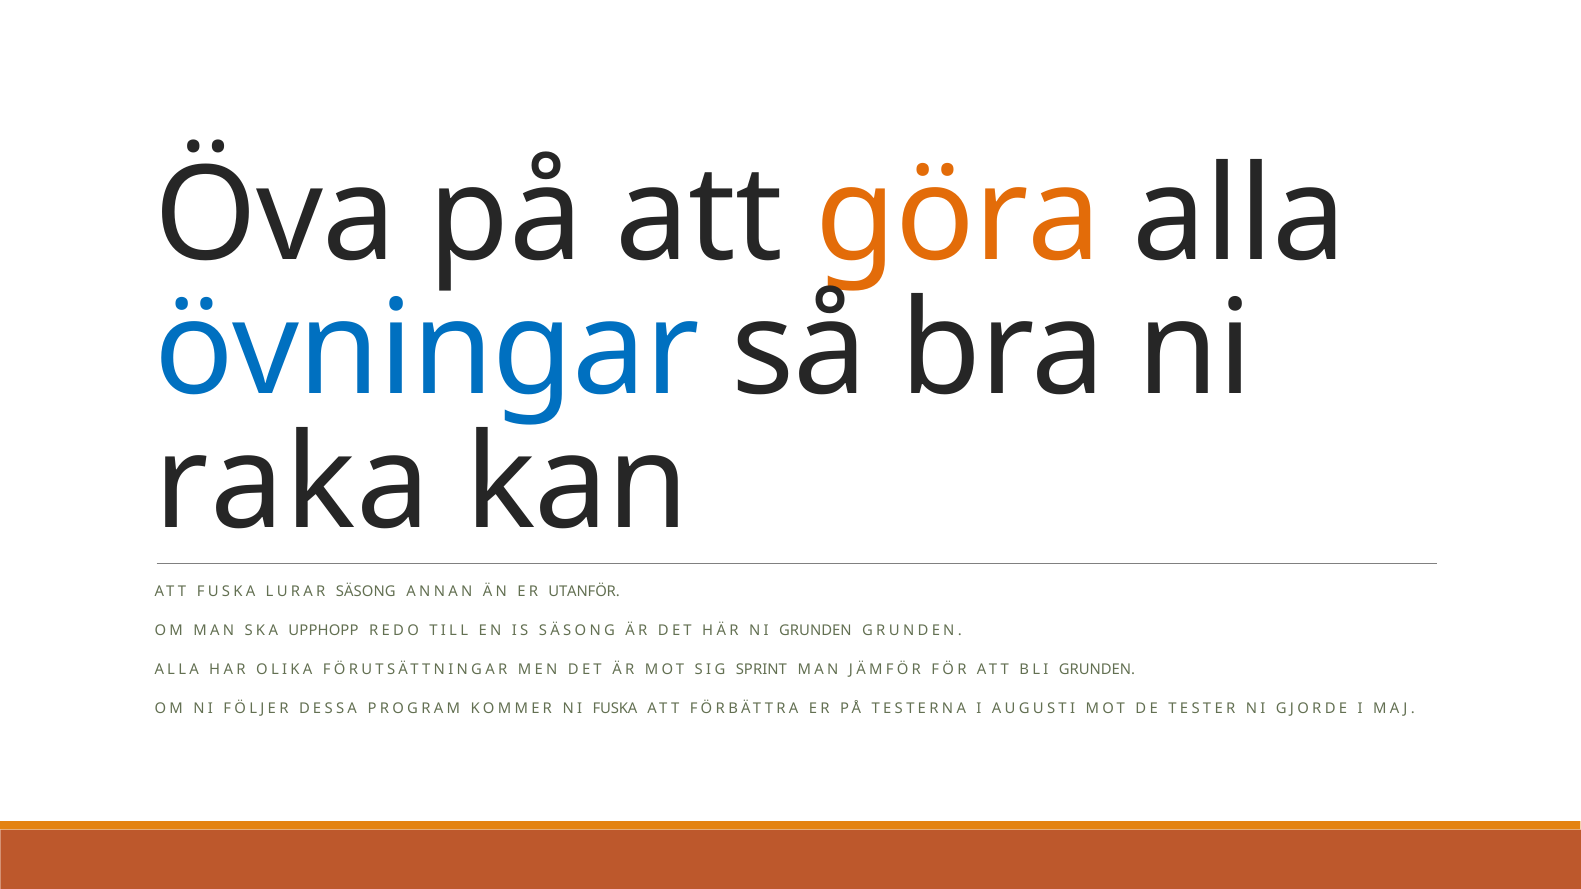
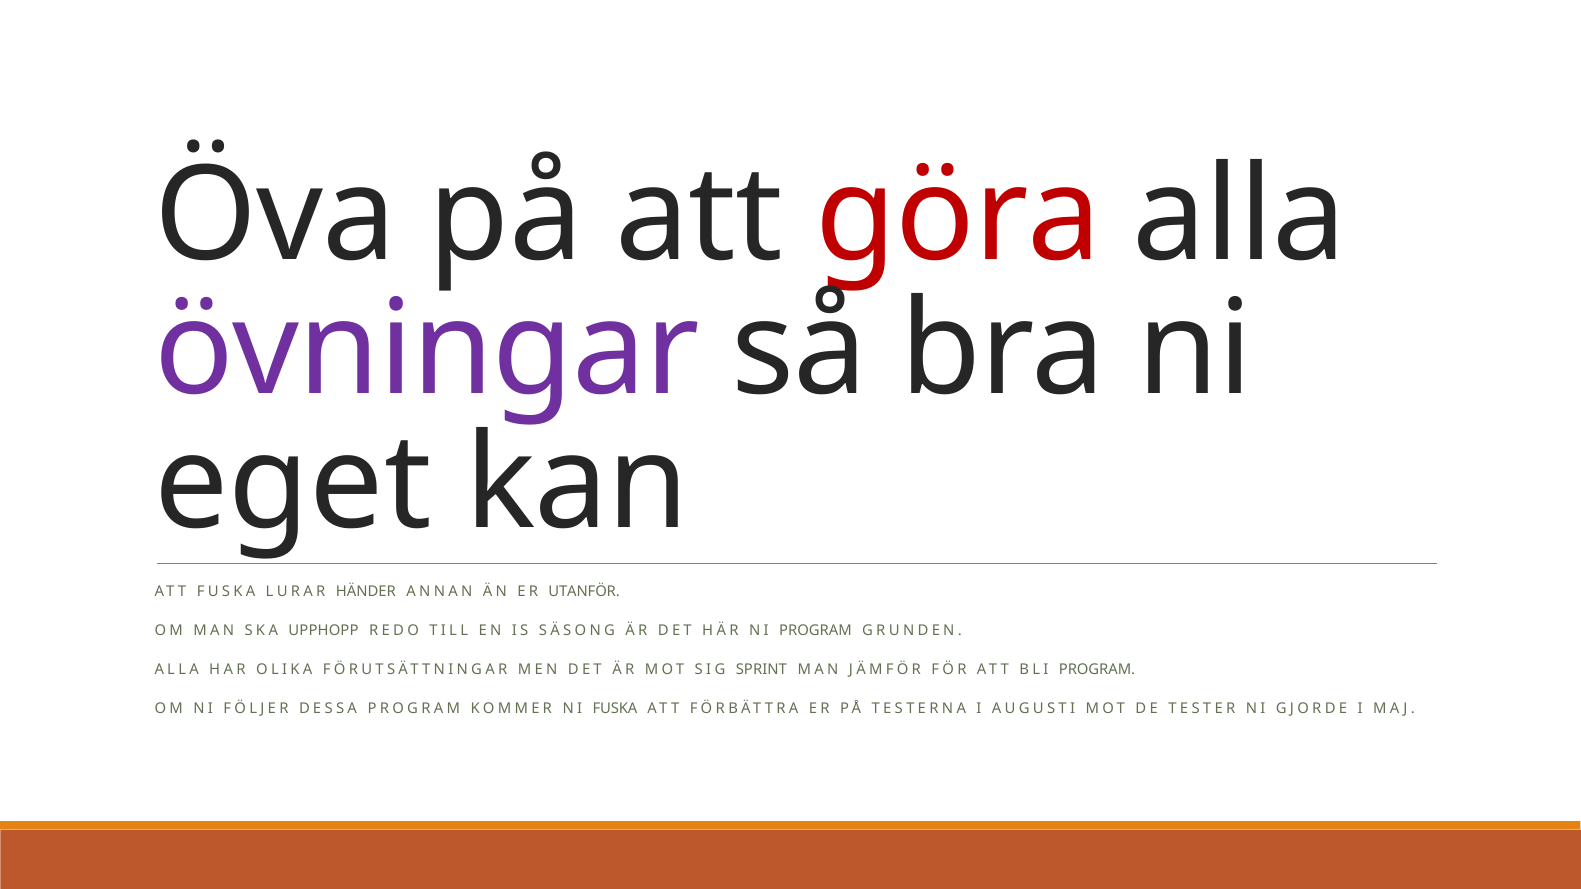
göra colour: orange -> red (959, 216)
övningar colour: blue -> purple (427, 350)
raka: raka -> eget (293, 485)
LURAR SÄSONG: SÄSONG -> HÄNDER (366, 592)
NI GRUNDEN: GRUNDEN -> PROGRAM (815, 631)
BLI GRUNDEN: GRUNDEN -> PROGRAM (1097, 670)
